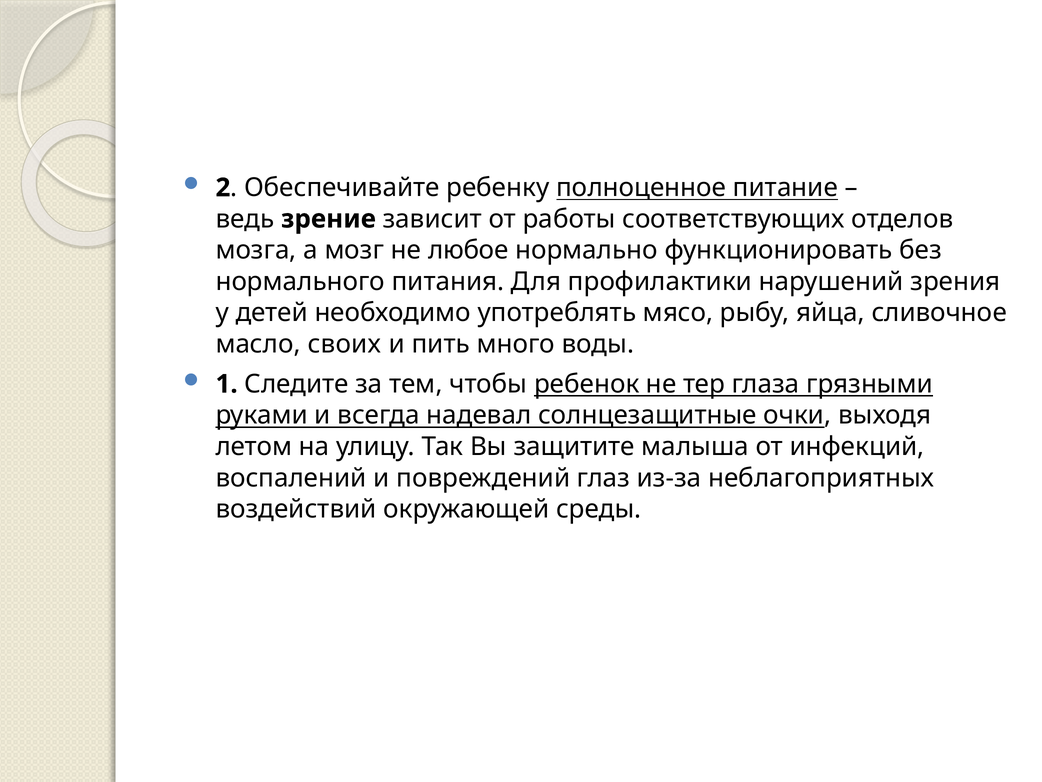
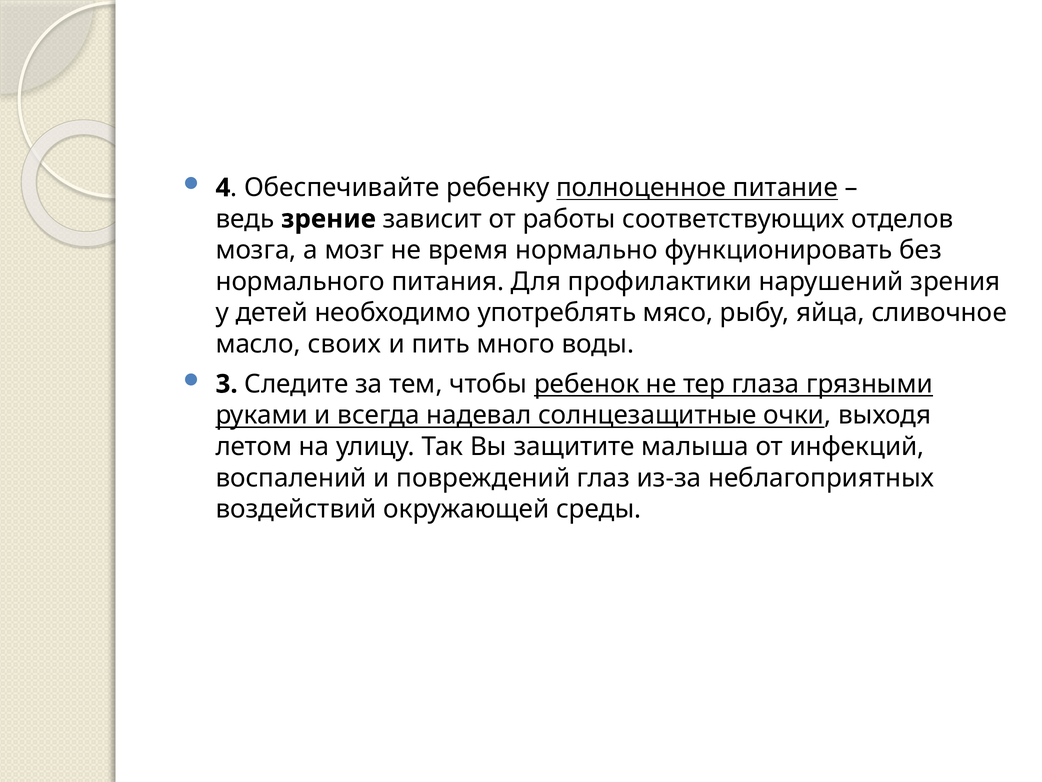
2: 2 -> 4 (223, 188)
любое: любое -> время (468, 250)
1: 1 -> 3 (227, 384)
